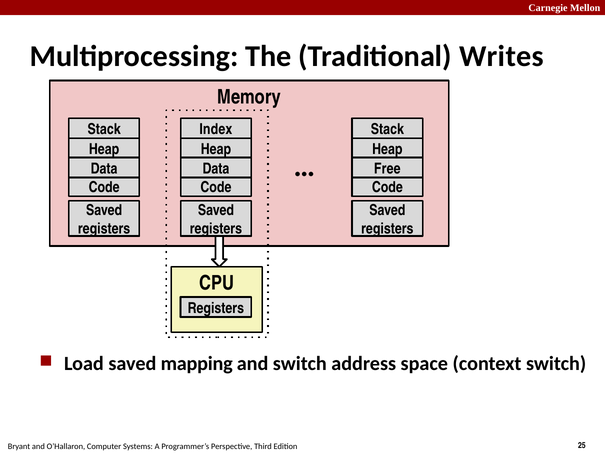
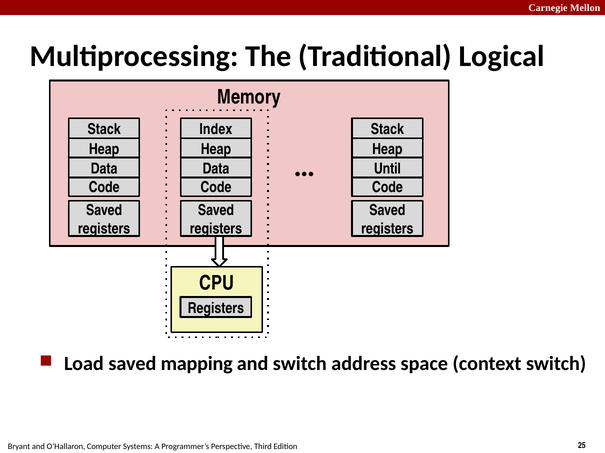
Writes: Writes -> Logical (502, 56)
Free: Free -> Until (387, 169)
